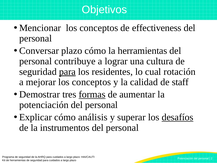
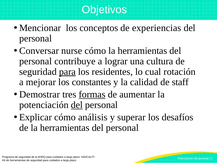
effectiveness: effectiveness -> experiencias (157, 28)
Conversar plazo: plazo -> nurse (72, 51)
mejorar los conceptos: conceptos -> constantes (92, 82)
del underline: none -> present (77, 105)
desafíos underline: present -> none (178, 117)
de la instrumentos: instrumentos -> herramientas (65, 128)
